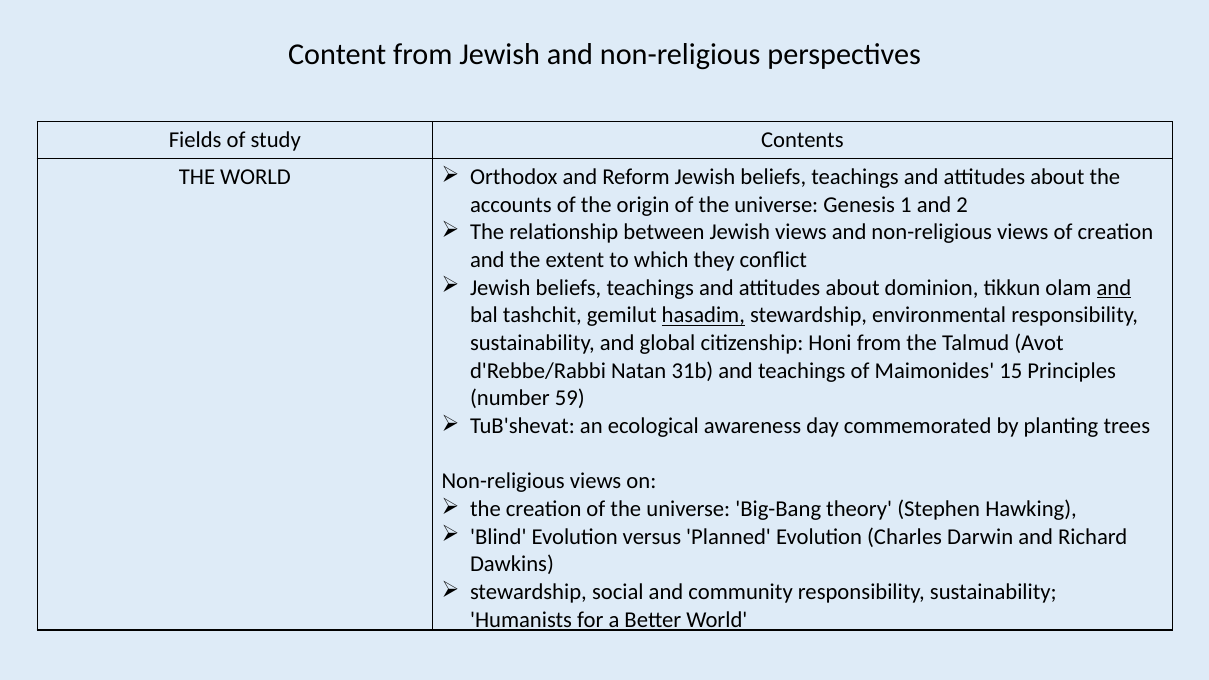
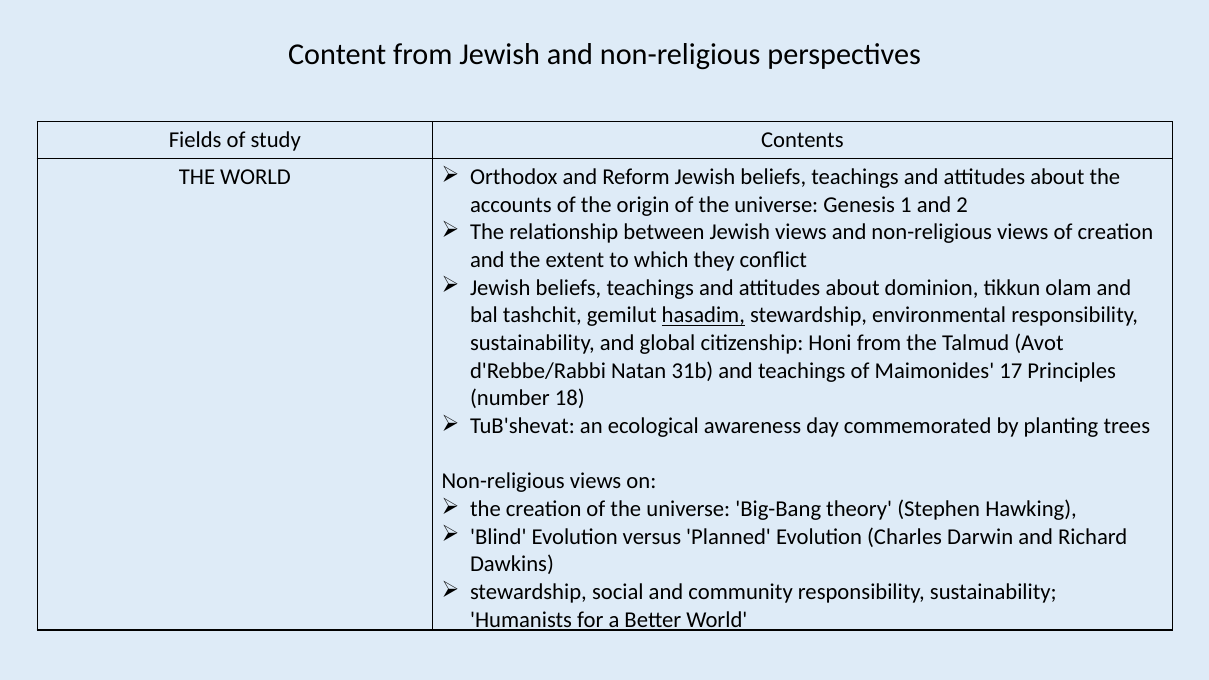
and underline: present -> none (1114, 288)
15: 15 -> 17 (1011, 371)
59: 59 -> 18 (570, 398)
